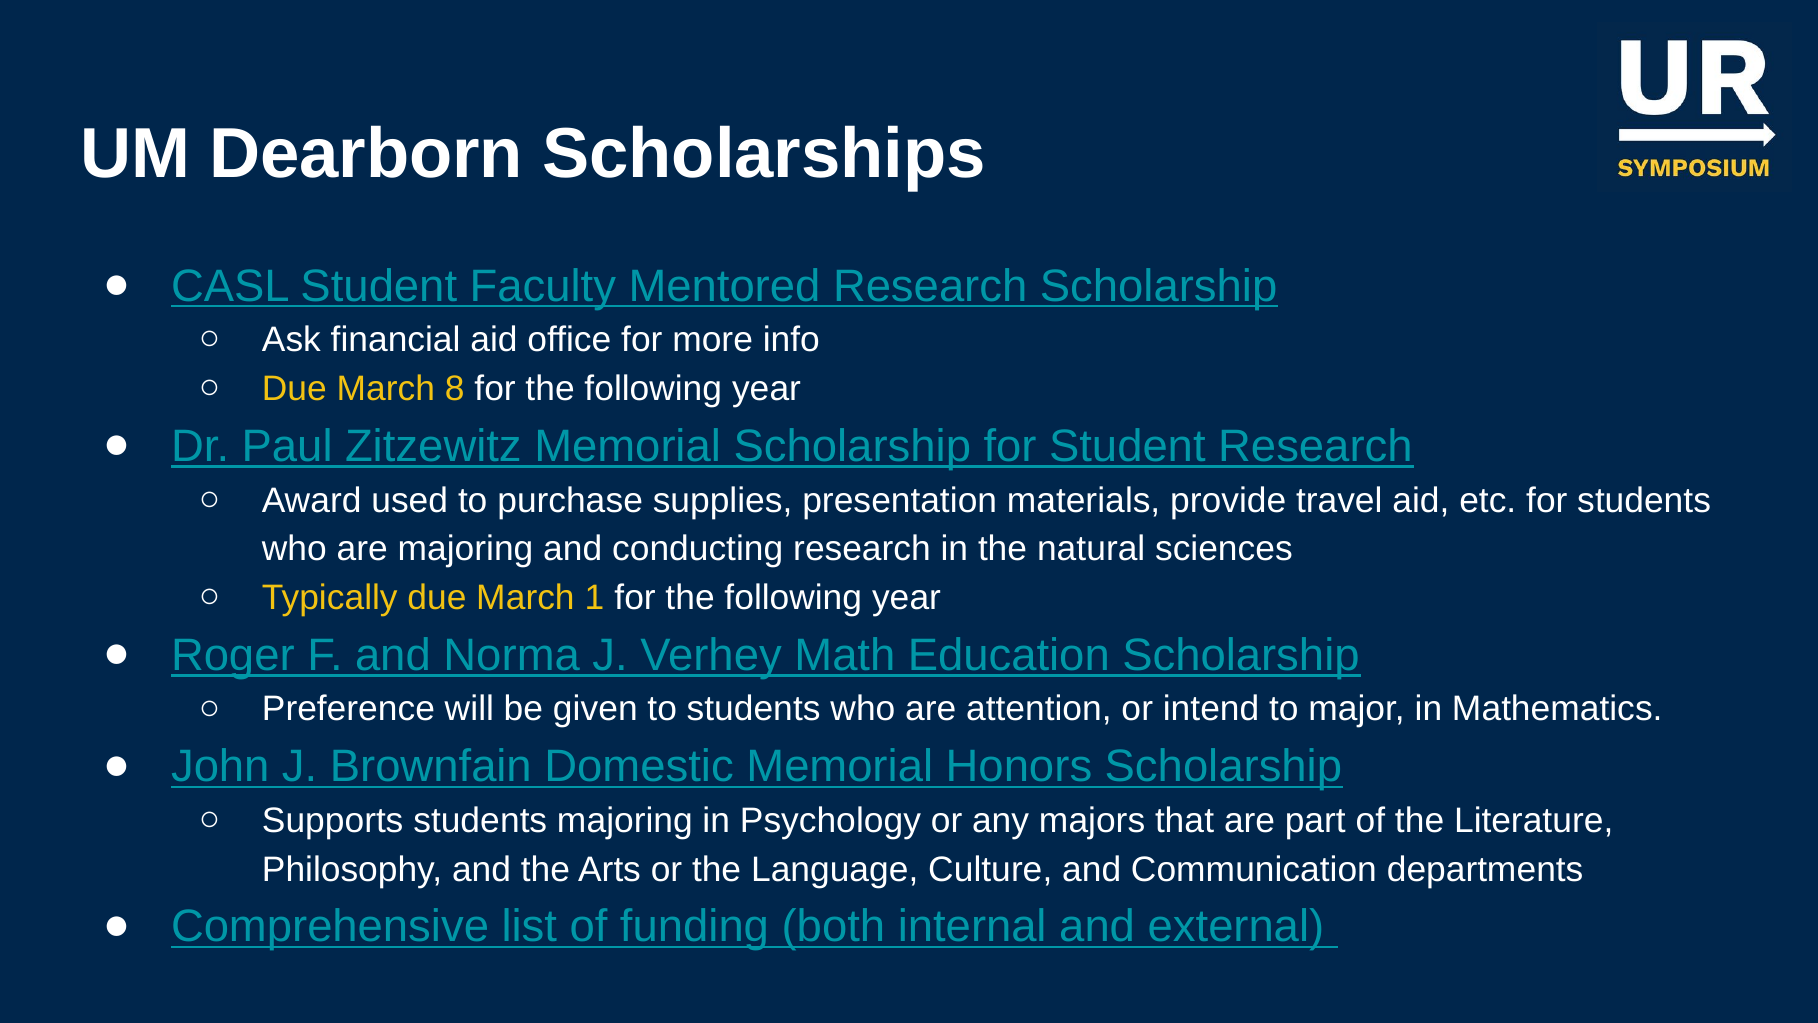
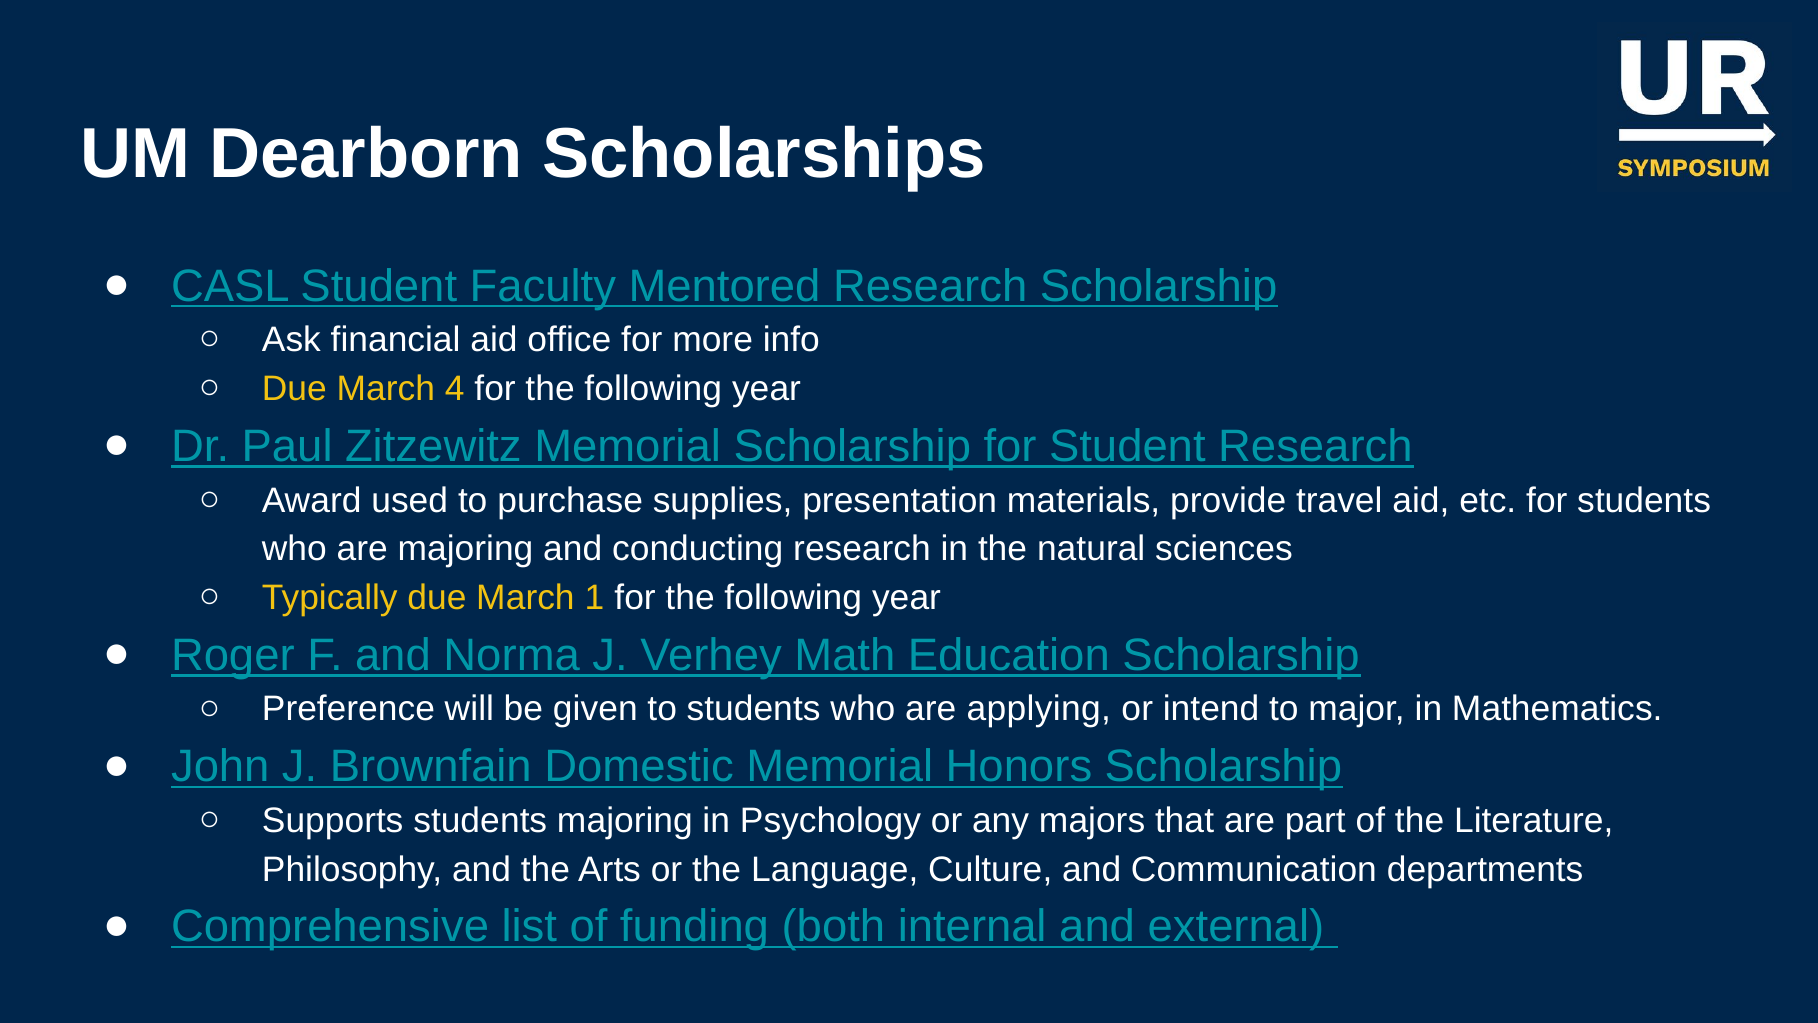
8: 8 -> 4 (455, 389)
attention: attention -> applying (1039, 709)
